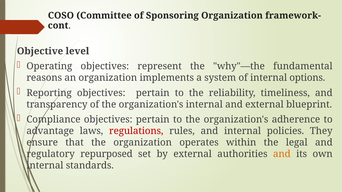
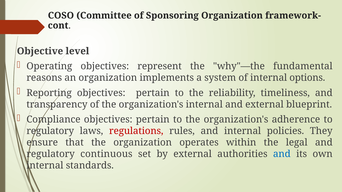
advantage: advantage -> regulatory (50, 131)
repurposed: repurposed -> continuous (106, 154)
and colour: orange -> blue (282, 154)
